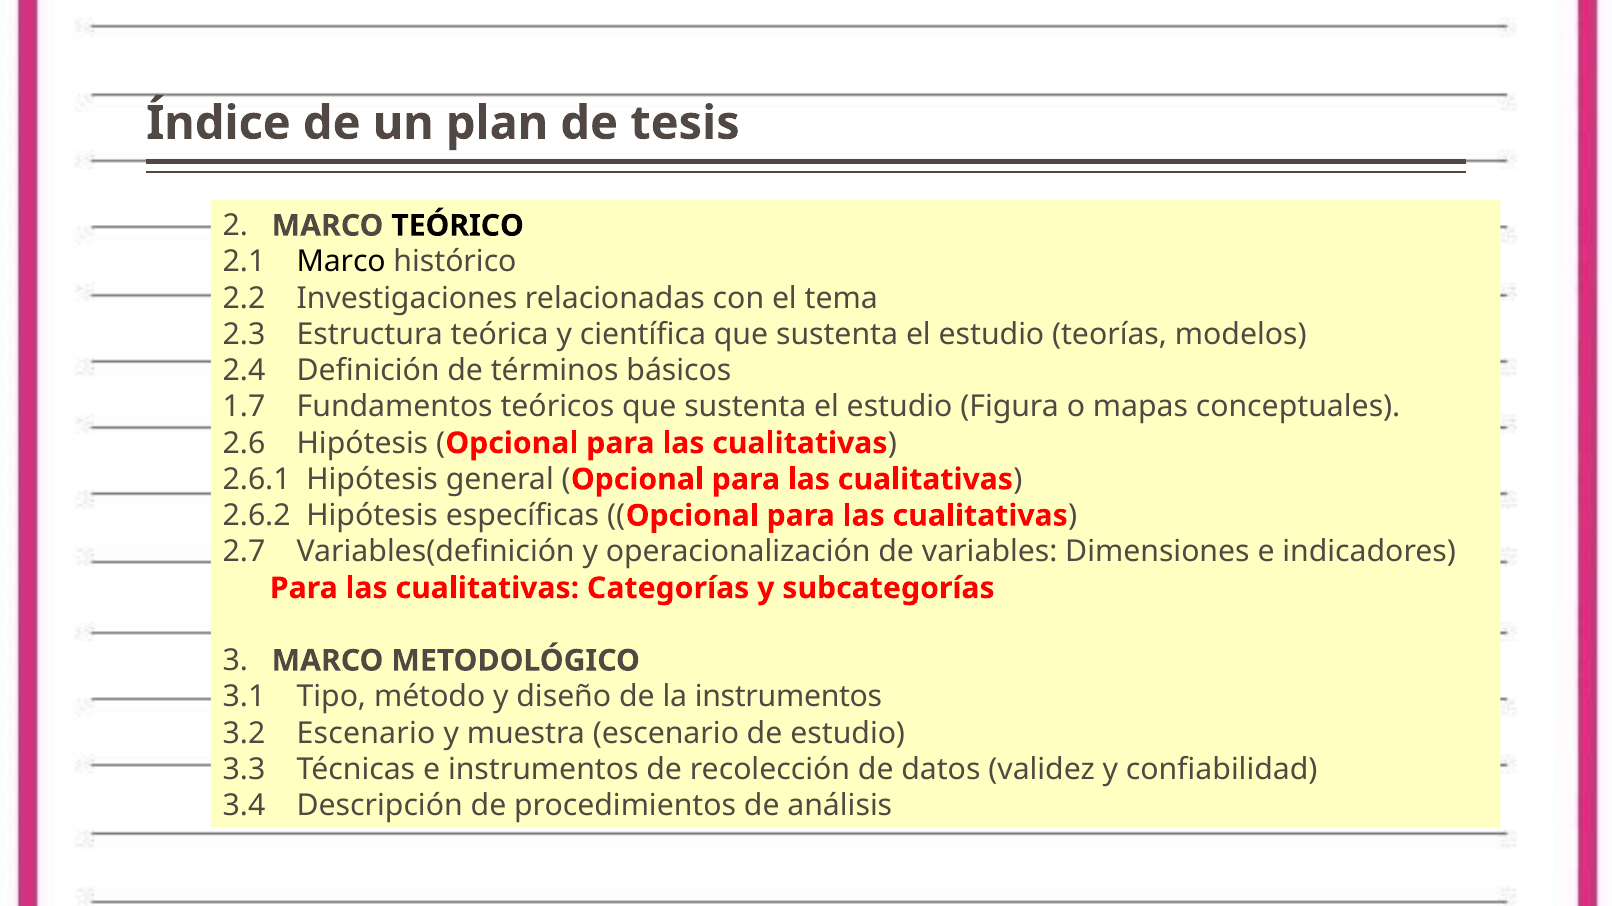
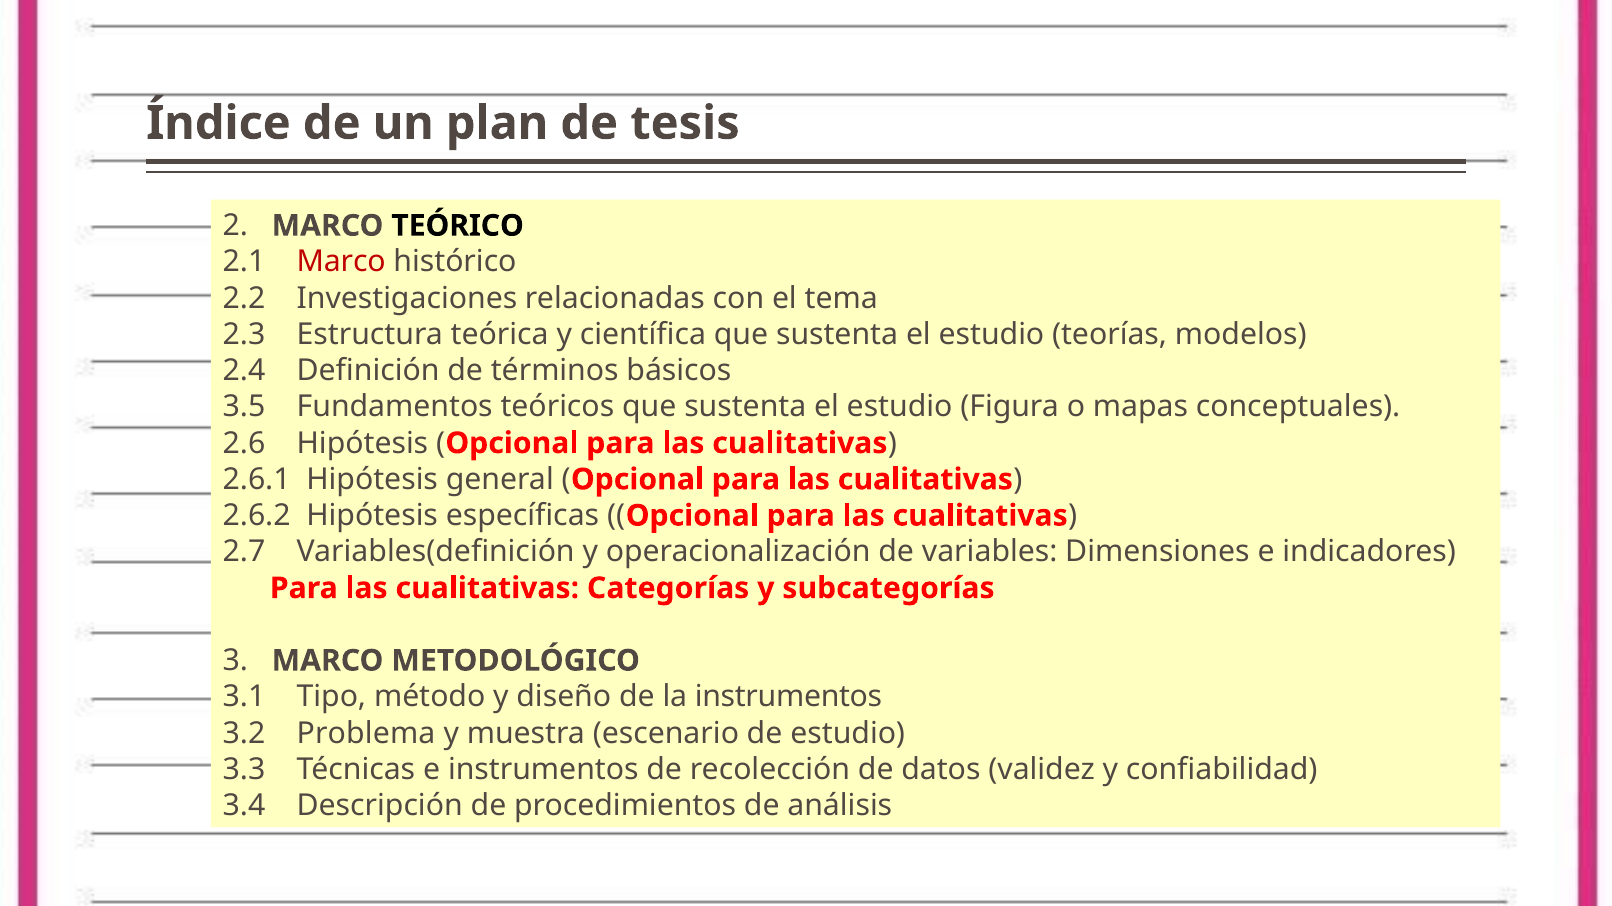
Marco colour: black -> red (341, 262)
1.7: 1.7 -> 3.5 (244, 407)
3.2 Escenario: Escenario -> Problema (366, 734)
